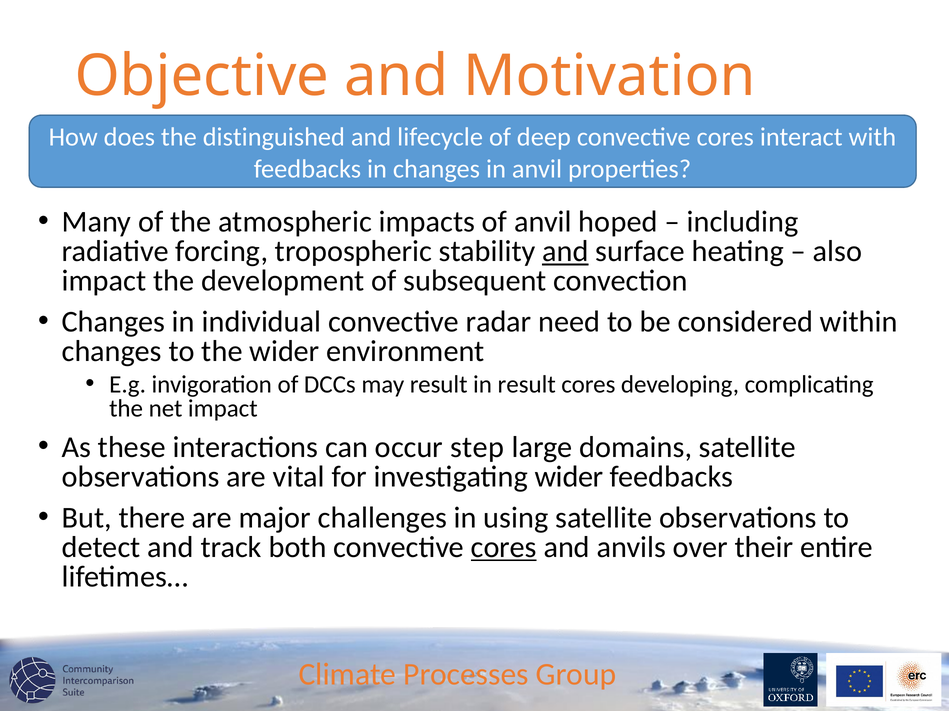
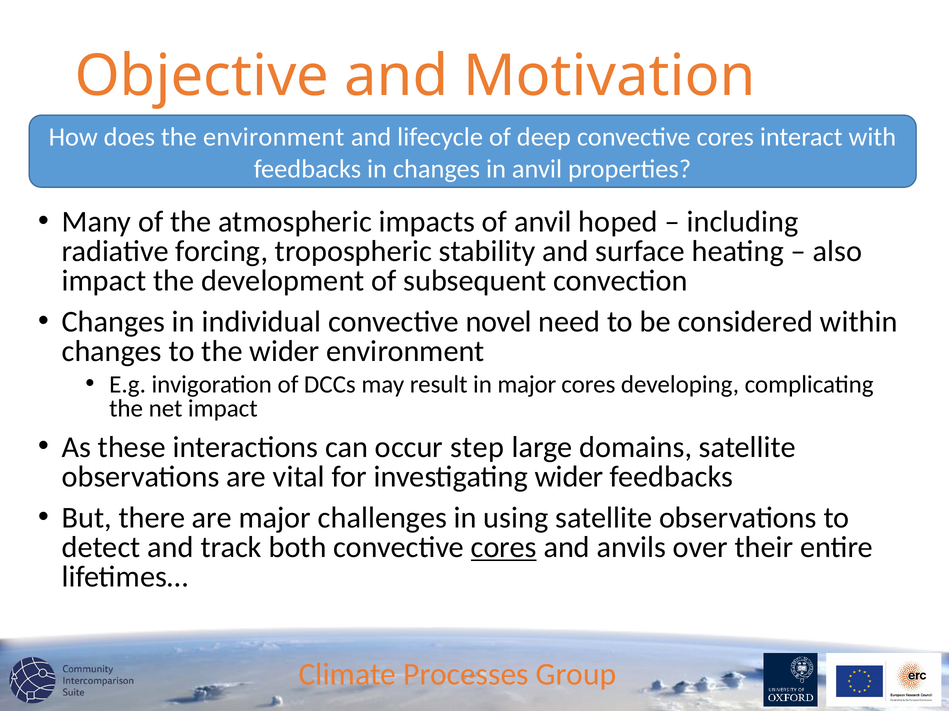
the distinguished: distinguished -> environment (274, 137)
and underline: present -> none (565, 252)
radar: radar -> novel (499, 322)
in result: result -> major (527, 385)
